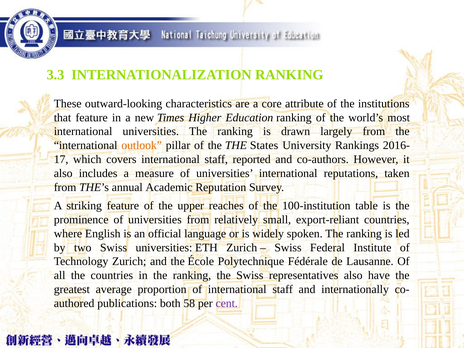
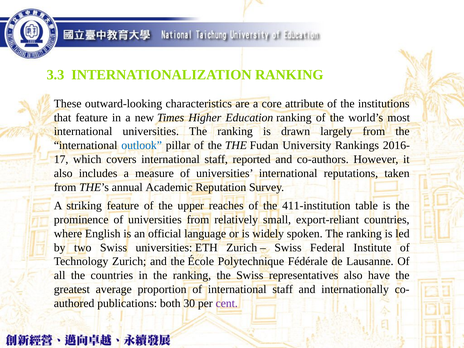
outlook colour: orange -> blue (142, 145)
States: States -> Fudan (264, 145)
100-institution: 100-institution -> 411-institution (316, 206)
58: 58 -> 30 (189, 303)
